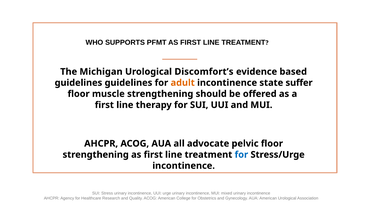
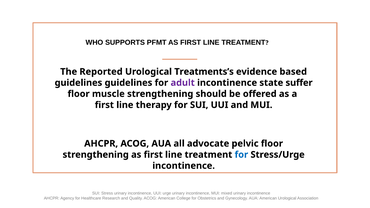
Michigan: Michigan -> Reported (101, 72)
Discomfort’s: Discomfort’s -> Treatments’s (204, 72)
adult colour: orange -> purple (183, 83)
